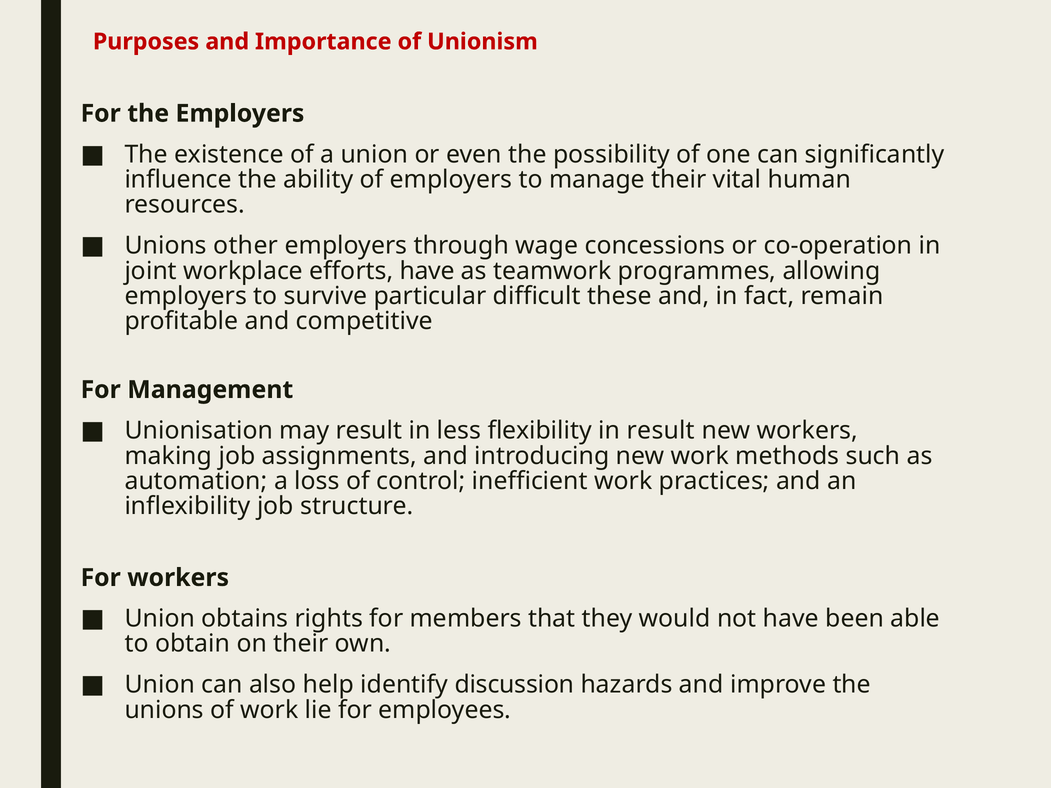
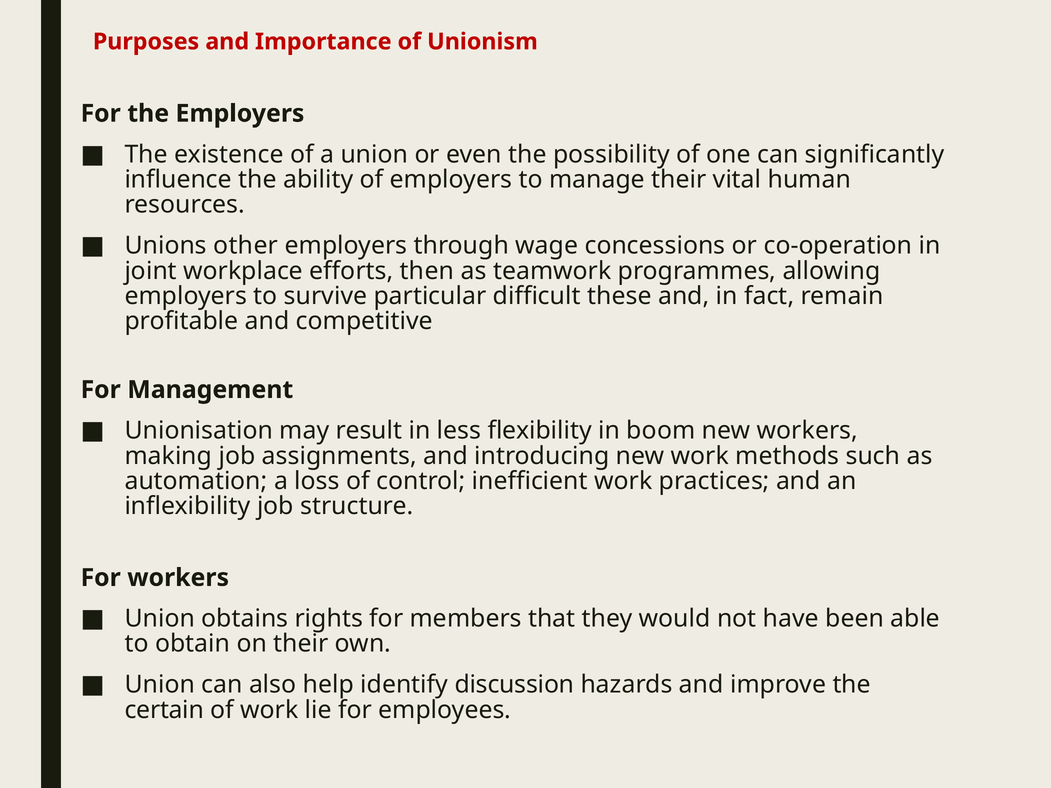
efforts have: have -> then (427, 271)
in result: result -> boom (661, 431)
unions: unions -> certain (164, 710)
